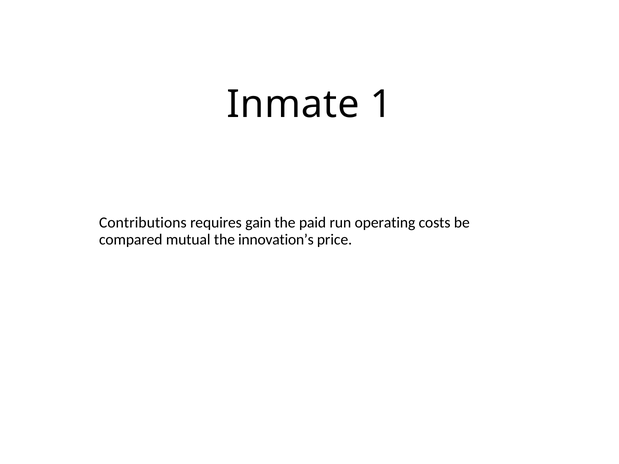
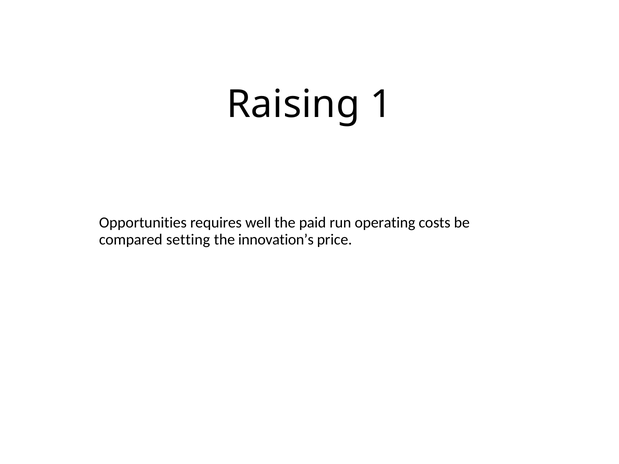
Inmate: Inmate -> Raising (293, 105)
Contributions: Contributions -> Opportunities (143, 223)
gain: gain -> well (258, 223)
mutual: mutual -> setting (188, 240)
